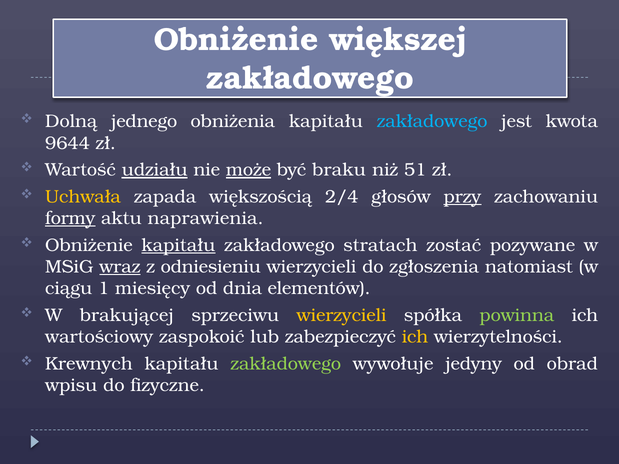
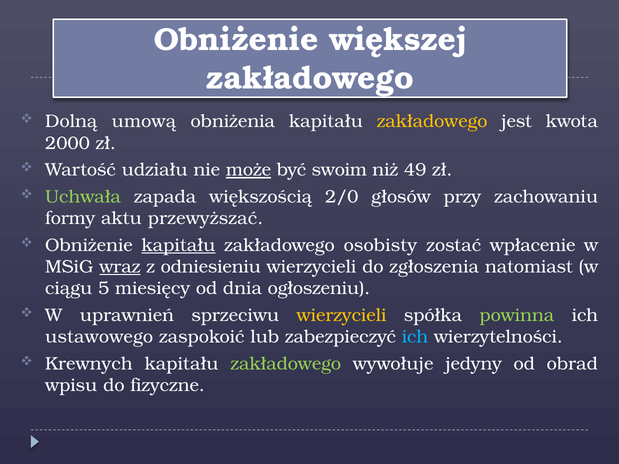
jednego: jednego -> umową (144, 122)
zakładowego colour: light blue -> yellow (432, 122)
9644: 9644 -> 2000 (67, 143)
udziału underline: present -> none (155, 170)
braku: braku -> swoim (339, 170)
51: 51 -> 49 (415, 170)
Uchwała colour: yellow -> light green (83, 197)
2/4: 2/4 -> 2/0 (342, 197)
przy underline: present -> none (462, 197)
formy underline: present -> none (70, 219)
naprawienia: naprawienia -> przewyższać (205, 219)
stratach: stratach -> osobisty (380, 245)
pozywane: pozywane -> wpłacenie (533, 245)
1: 1 -> 5 (104, 289)
elementów: elementów -> ogłoszeniu (319, 289)
brakującej: brakującej -> uprawnień (127, 316)
wartościowy: wartościowy -> ustawowego (99, 337)
ich colour: yellow -> light blue (415, 337)
